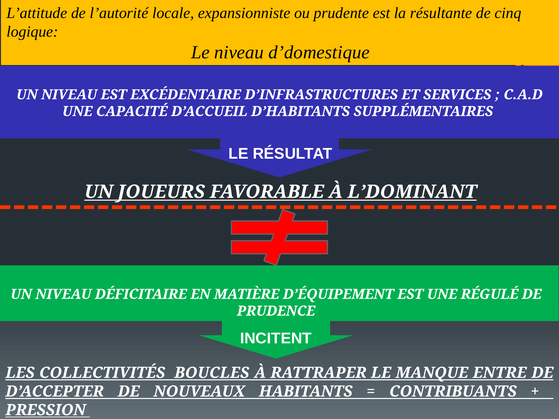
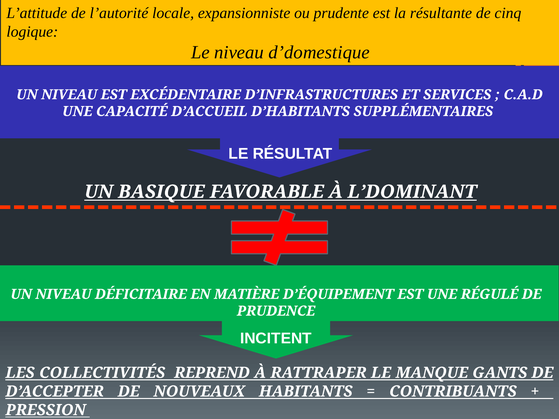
JOUEURS: JOUEURS -> BASIQUE (161, 192)
BOUCLES: BOUCLES -> REPREND (212, 373)
ENTRE: ENTRE -> GANTS (500, 373)
